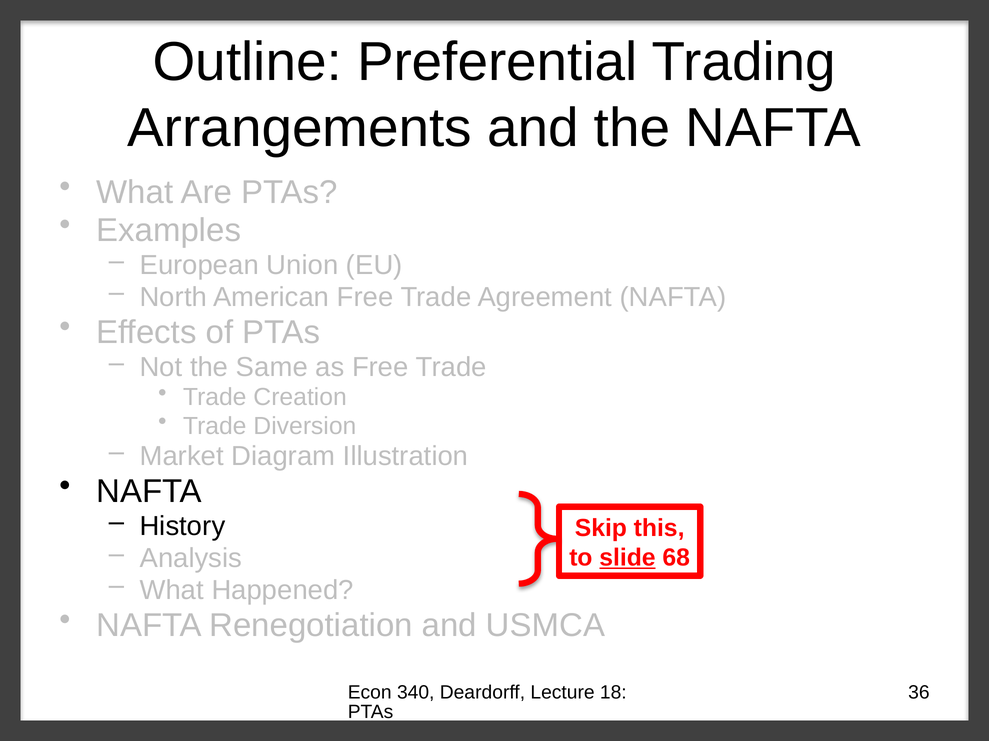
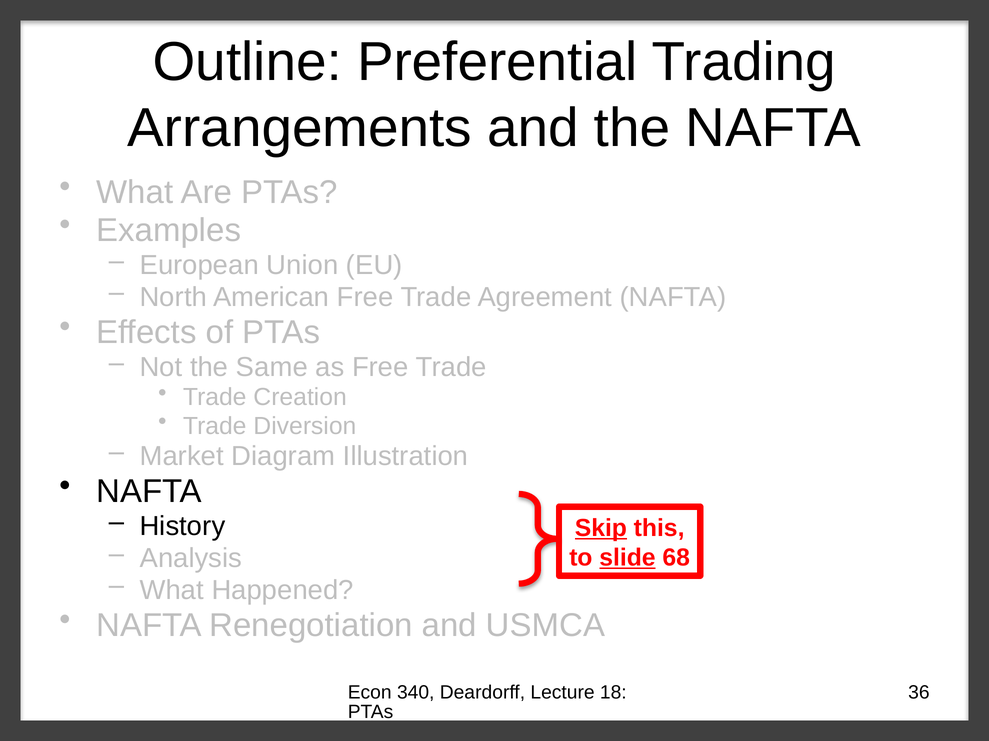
Skip underline: none -> present (601, 529)
